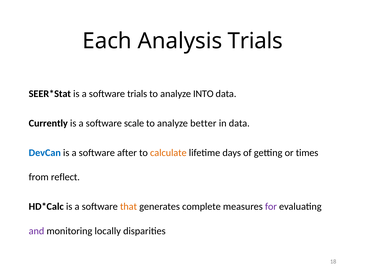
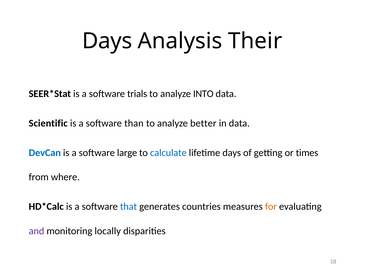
Each: Each -> Days (107, 41)
Analysis Trials: Trials -> Their (255, 41)
Currently: Currently -> Scientific (48, 123)
scale: scale -> than (134, 123)
after: after -> large (127, 153)
calculate colour: orange -> blue (168, 153)
reflect: reflect -> where (65, 177)
that colour: orange -> blue (129, 206)
complete: complete -> countries (201, 206)
for colour: purple -> orange (271, 206)
